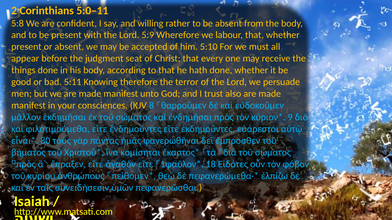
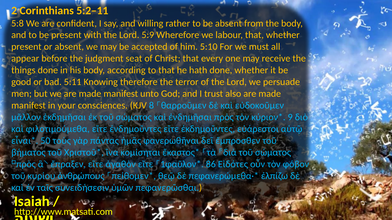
5:0–11: 5:0–11 -> 5:2–11 (92, 11)
80: 80 -> 50 (45, 141)
18: 18 -> 86 (211, 164)
